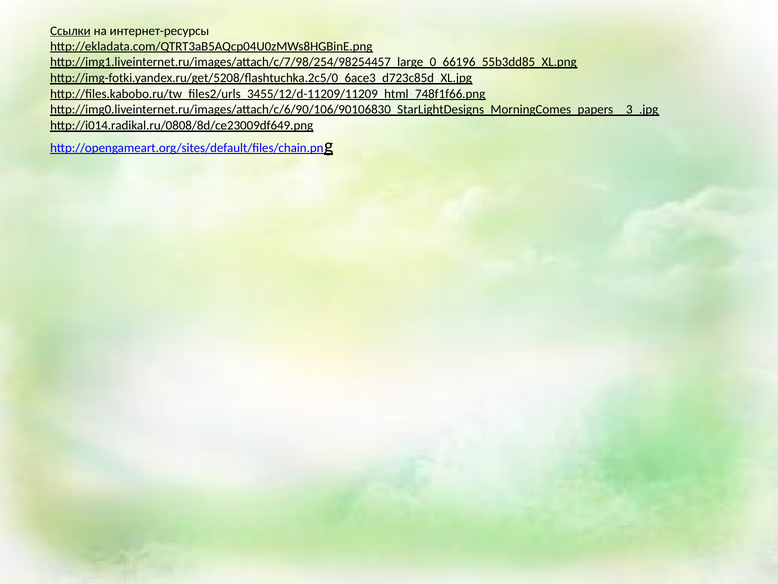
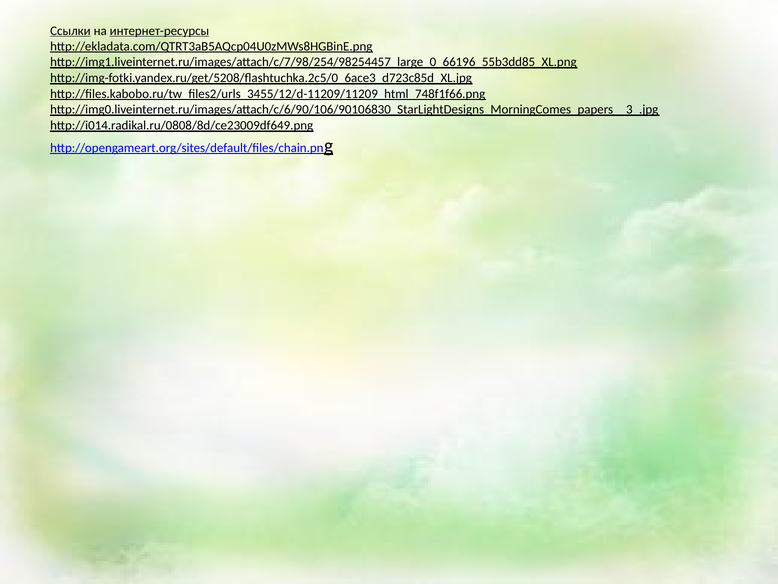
интернет-ресурсы underline: none -> present (159, 31)
